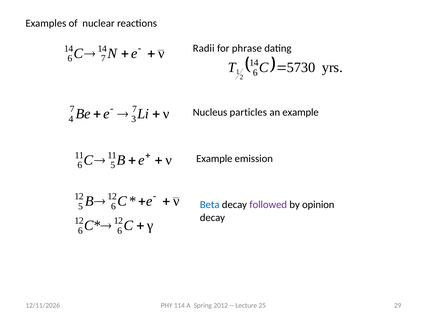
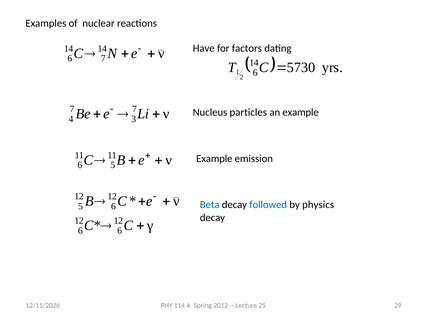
Radii: Radii -> Have (204, 48)
phrase: phrase -> factors (247, 48)
followed colour: purple -> blue (268, 205)
opinion: opinion -> physics (318, 205)
